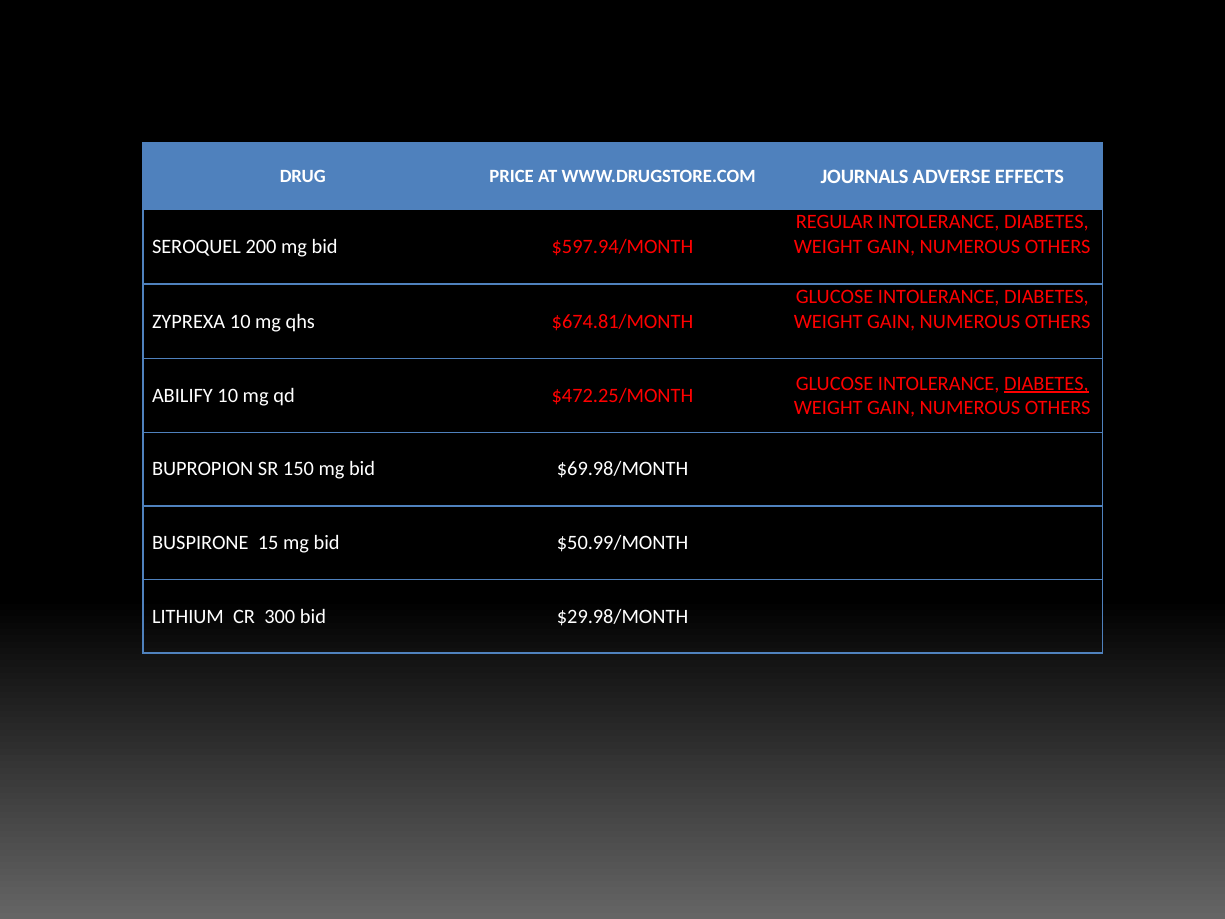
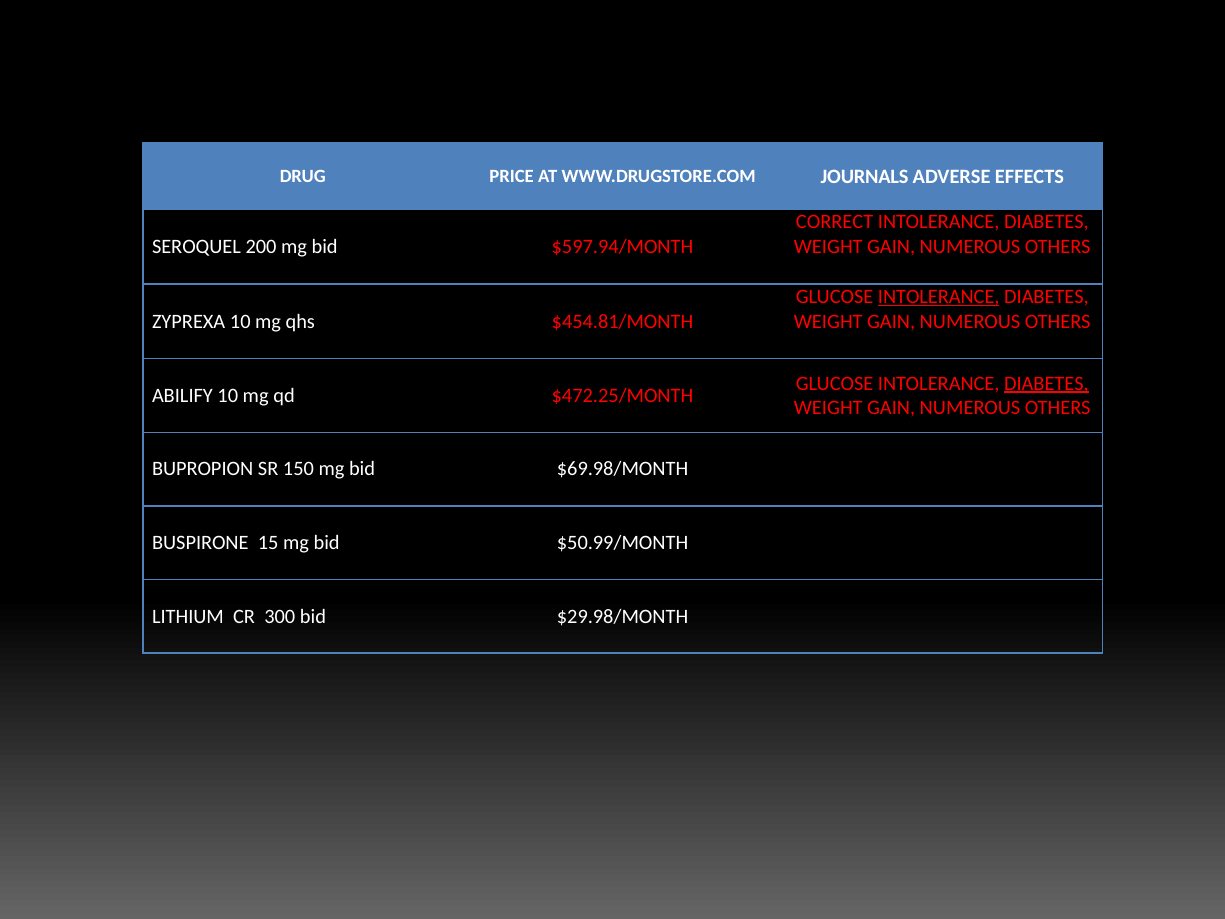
REGULAR: REGULAR -> CORRECT (835, 222)
INTOLERANCE underline: none -> present (939, 297)
$674.81/MONTH: $674.81/MONTH -> $454.81/MONTH (622, 322)
